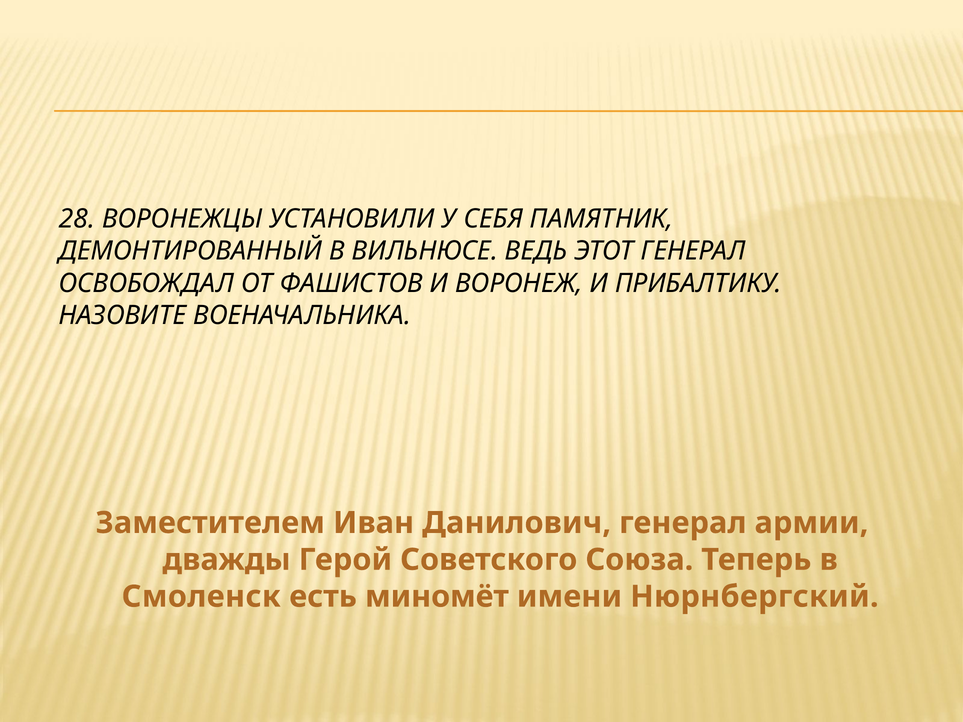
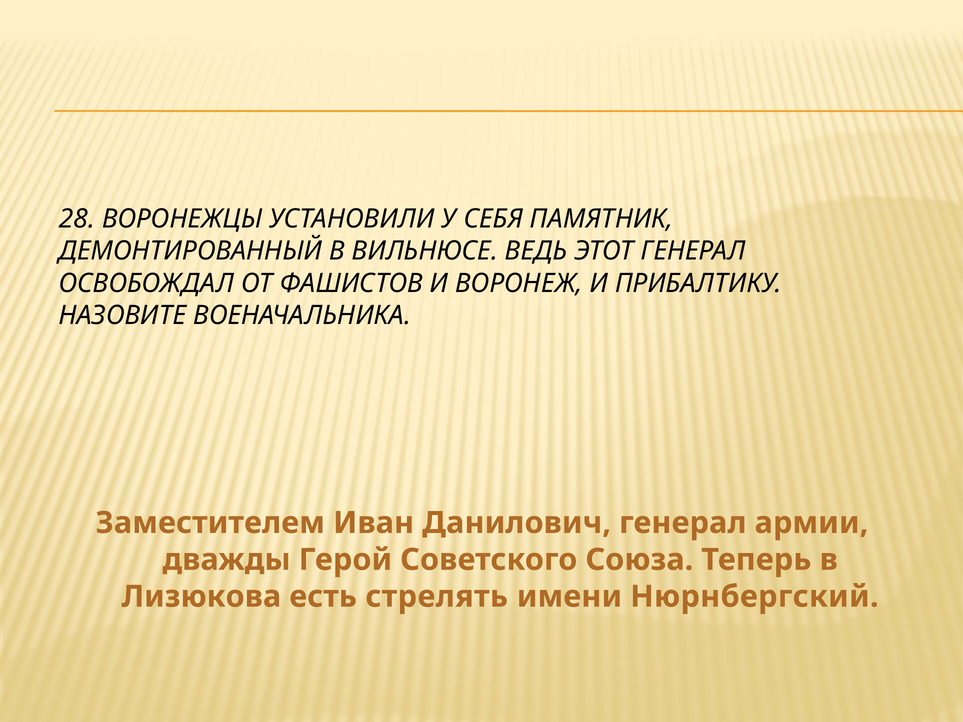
Смоленск: Смоленск -> Лизюкова (201, 597)
миномёт: миномёт -> стрелять (437, 597)
